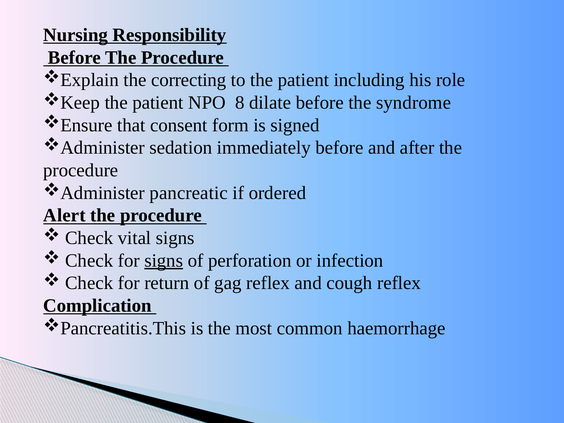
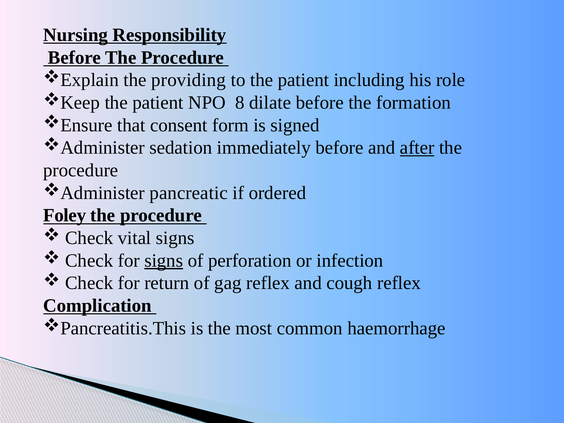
correcting: correcting -> providing (189, 80)
syndrome: syndrome -> formation (414, 103)
after underline: none -> present (417, 148)
Alert: Alert -> Foley (65, 215)
